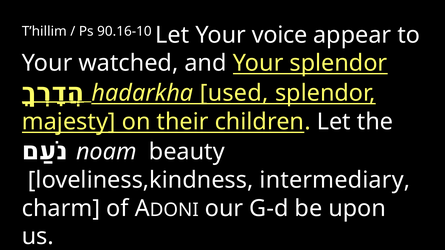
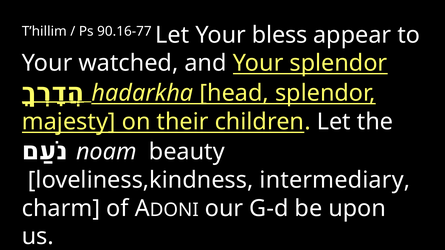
90.16-10: 90.16-10 -> 90.16-77 (124, 31)
voice: voice -> bless (280, 35)
used: used -> head (234, 93)
